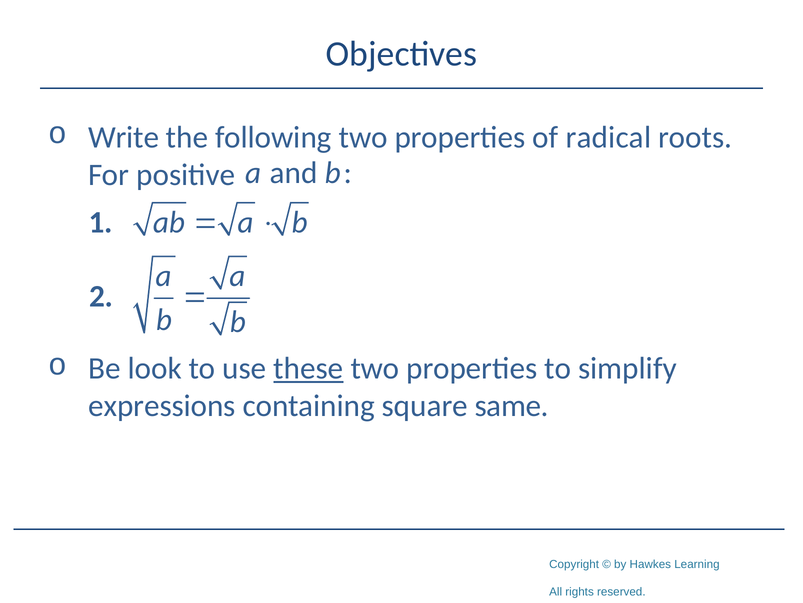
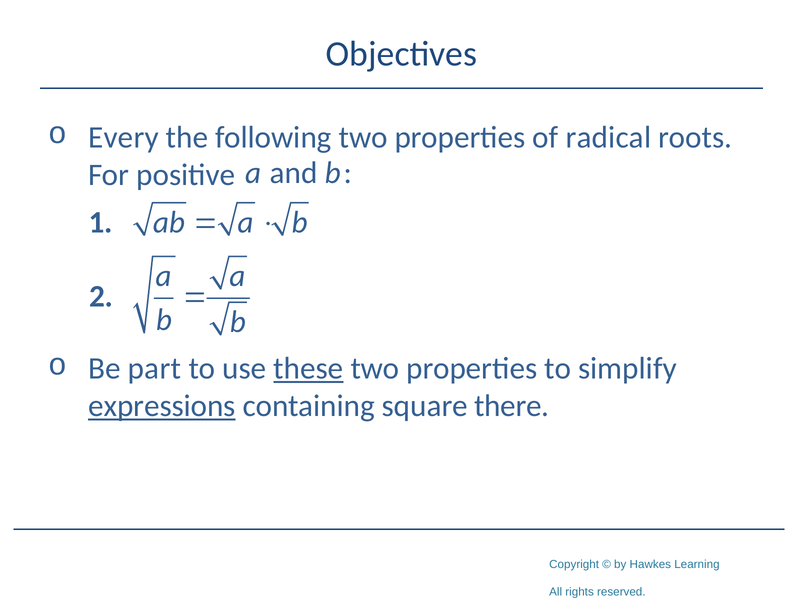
Write: Write -> Every (123, 137)
look: look -> part (154, 368)
expressions underline: none -> present (162, 405)
same: same -> there (512, 405)
